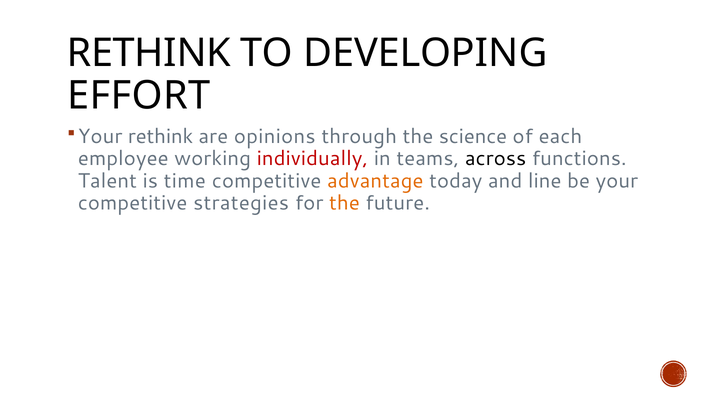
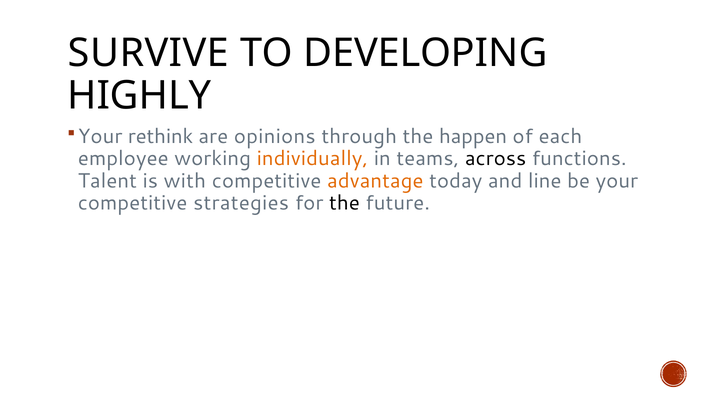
RETHINK: RETHINK -> SURVIVE (148, 53)
EFFORT: EFFORT -> HIGHLY (139, 96)
science: science -> happen (473, 137)
individually colour: red -> orange (312, 159)
time: time -> with (185, 181)
the colour: orange -> black (344, 203)
